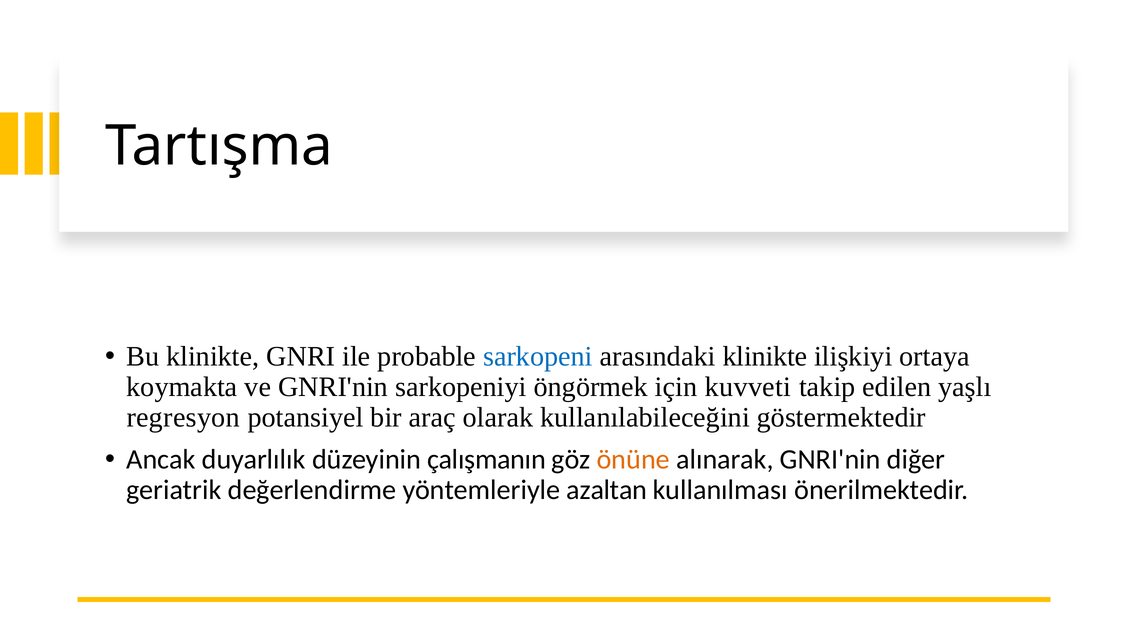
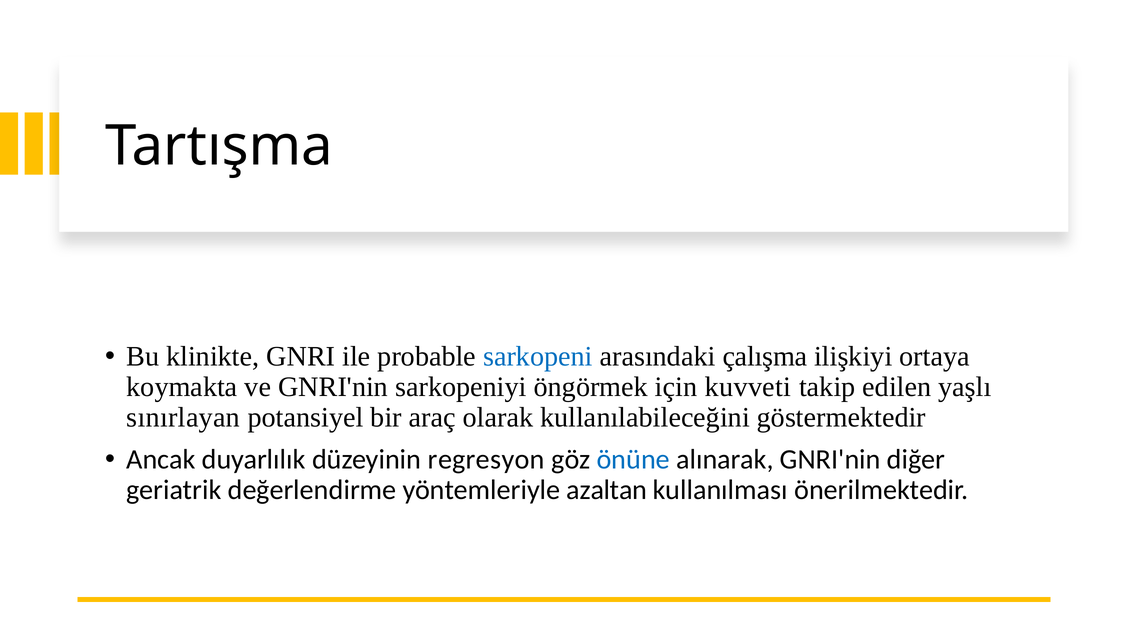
arasındaki klinikte: klinikte -> çalışma (765, 357)
regresyon: regresyon -> sınırlayan (183, 418)
çalışmanın: çalışmanın -> regresyon (486, 460)
önüne colour: orange -> blue (633, 460)
